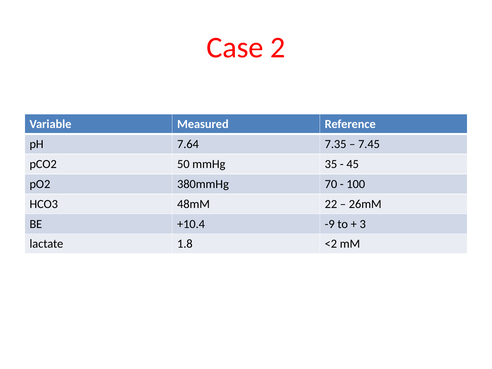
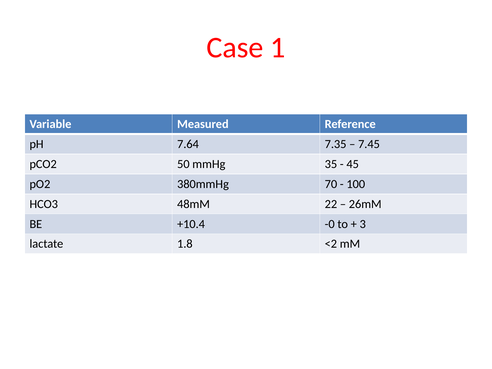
2: 2 -> 1 (278, 48)
-9: -9 -> -0 (330, 224)
